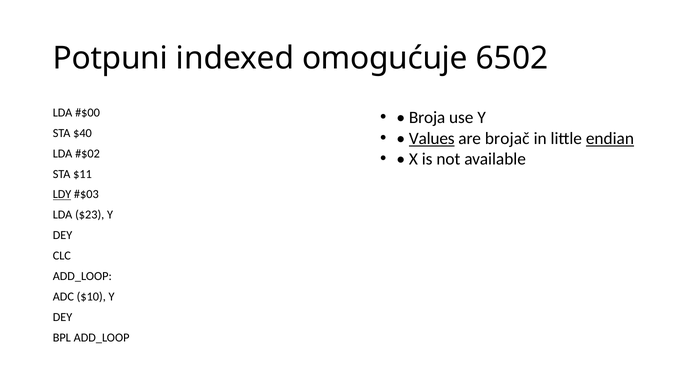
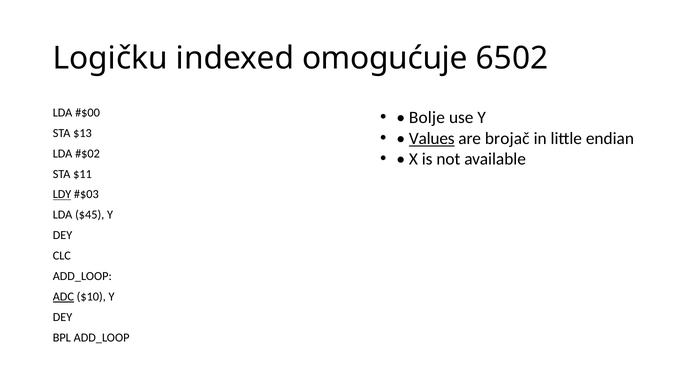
Potpuni: Potpuni -> Logičku (110, 58)
Broja: Broja -> Bolje (427, 118)
$40: $40 -> $13 (82, 133)
endian underline: present -> none (610, 139)
$23: $23 -> $45 (90, 215)
ADC underline: none -> present (63, 297)
